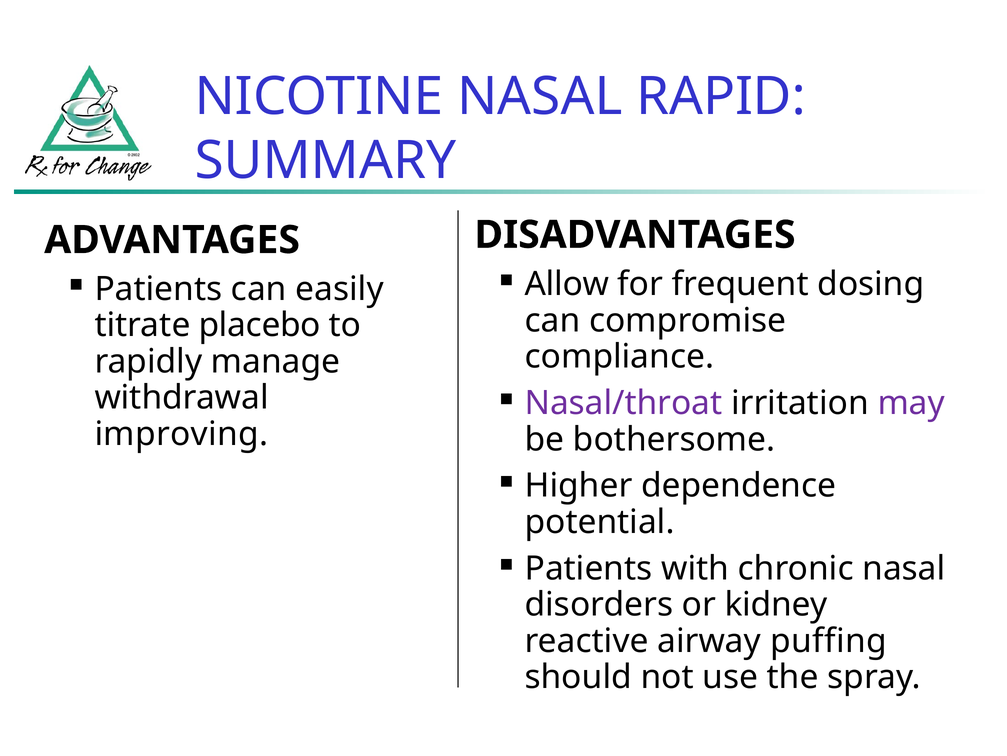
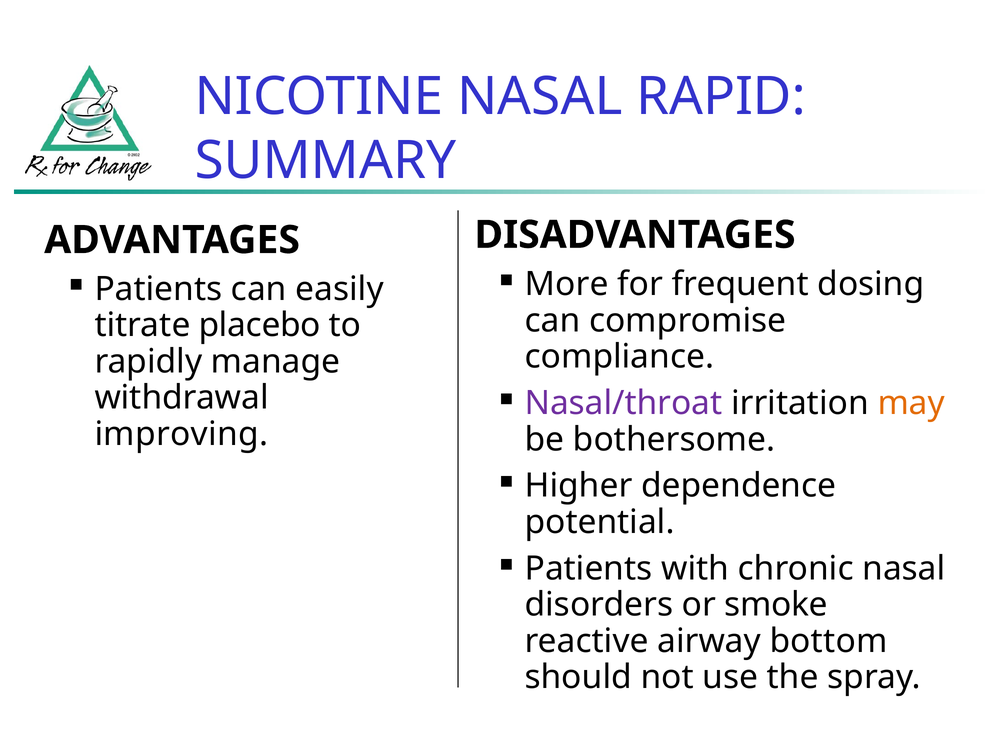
Allow: Allow -> More (567, 284)
may colour: purple -> orange (911, 403)
kidney: kidney -> smoke (776, 604)
puffing: puffing -> bottom (829, 640)
